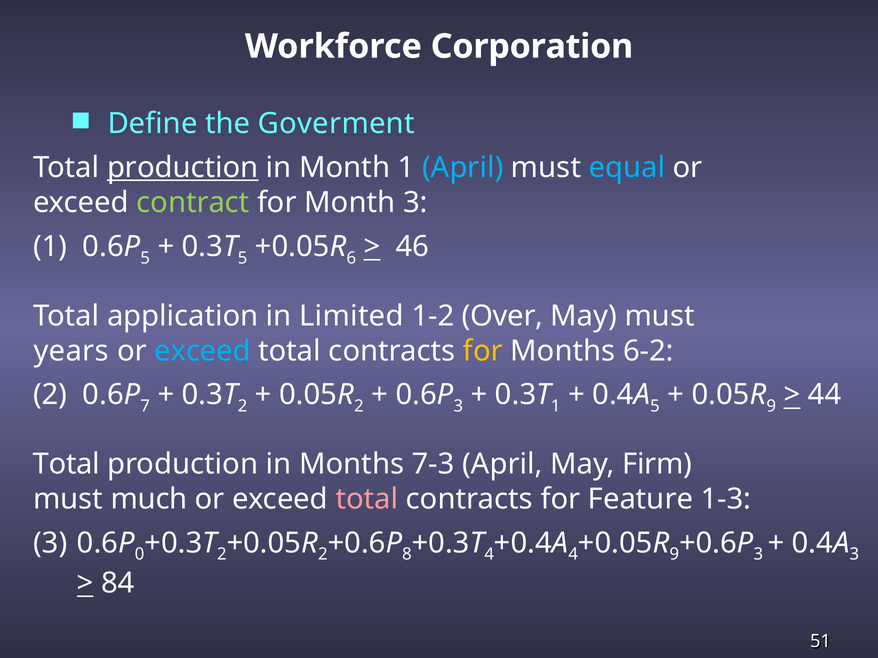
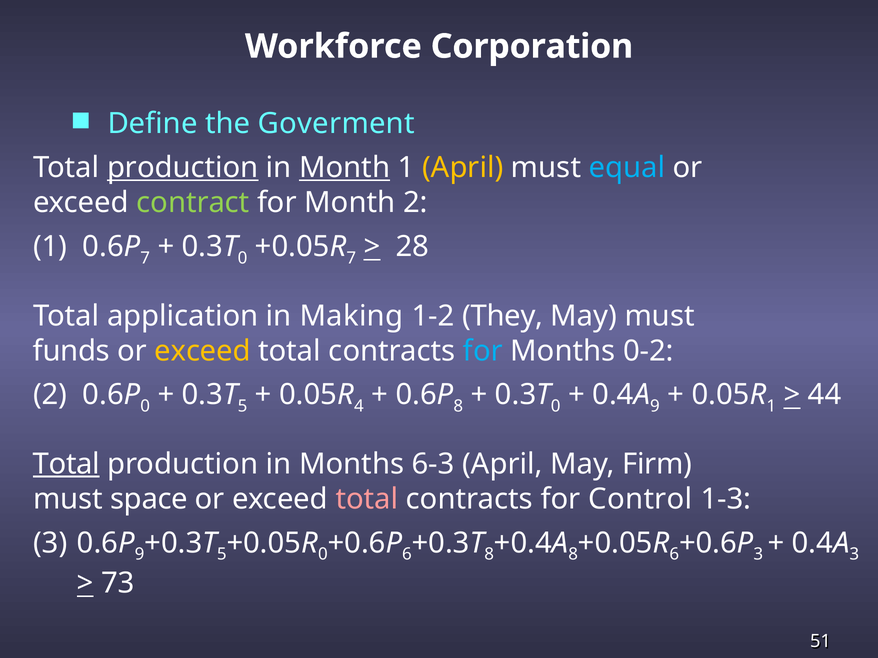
Month underline: none -> present (345, 168)
April colour: light blue -> yellow (463, 168)
Month 3: 3 -> 2 (415, 203)
5: 5 -> 7 (145, 258)
5: 5 -> 0 (243, 258)
6: 6 -> 7 (351, 258)
46: 46 -> 28 (412, 247)
Limited: Limited -> Making (351, 316)
Over: Over -> They (503, 316)
years: years -> funds (71, 351)
exceed colour: light blue -> yellow (203, 351)
for colour: yellow -> light blue (483, 351)
6-2: 6-2 -> 0-2 (648, 351)
7: 7 -> 0 (145, 406)
2: 2 -> 5 (243, 406)
2: 2 -> 4 (359, 406)
3: 3 -> 8 (458, 406)
1: 1 -> 0 (556, 406)
5: 5 -> 9 (655, 406)
9: 9 -> 1 (771, 406)
Total underline: none -> present (66, 464)
7-3: 7-3 -> 6-3 (433, 464)
much: much -> space (149, 500)
Feature: Feature -> Control (640, 500)
0: 0 -> 9 (140, 555)
2: 2 -> 5 (222, 555)
2: 2 -> 0 (323, 555)
8: 8 -> 6 (407, 555)
4: 4 -> 8 (489, 555)
4: 4 -> 8 (573, 555)
9: 9 -> 6 (674, 555)
84: 84 -> 73 (118, 583)
